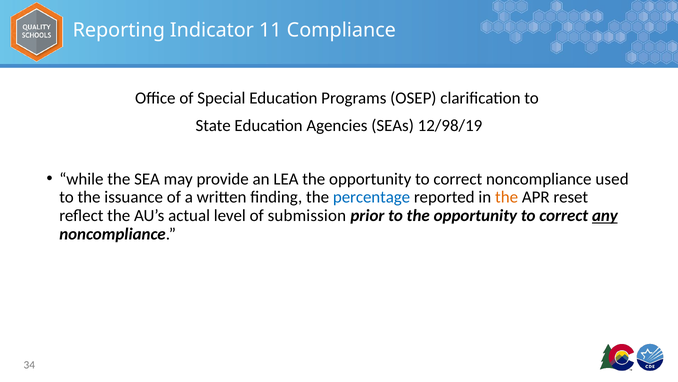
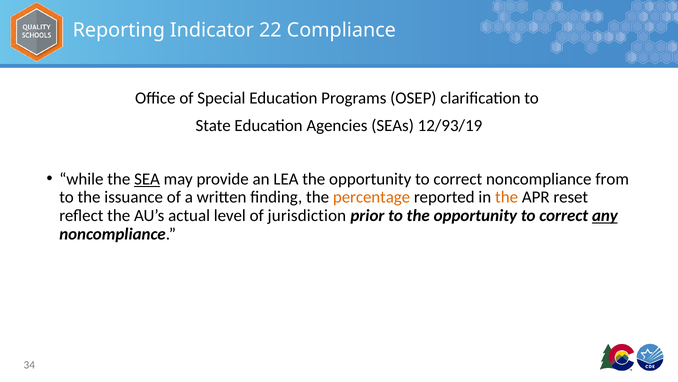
11: 11 -> 22 (270, 30)
12/98/19: 12/98/19 -> 12/93/19 (450, 125)
SEA underline: none -> present (147, 179)
used: used -> from (612, 179)
percentage colour: blue -> orange (372, 197)
submission: submission -> jurisdiction (307, 215)
